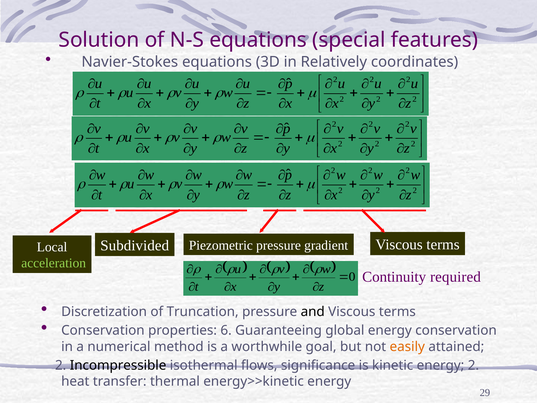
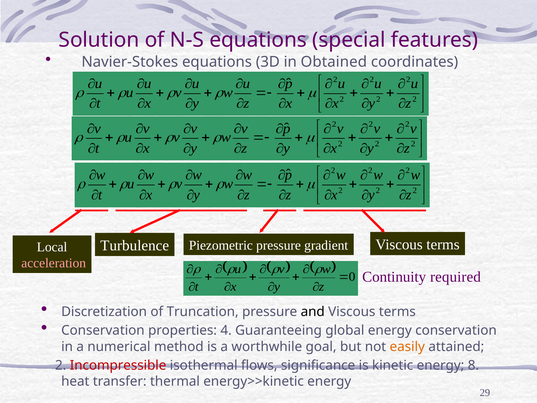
Relatively: Relatively -> Obtained (334, 62)
Subdivided: Subdivided -> Turbulence (135, 245)
acceleration colour: light green -> pink (54, 263)
6: 6 -> 4 (226, 330)
Incompressible colour: black -> red (118, 365)
energy 2: 2 -> 8 (473, 365)
